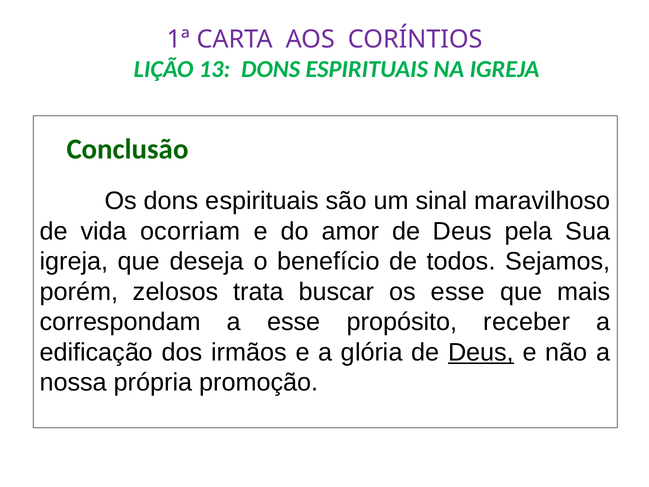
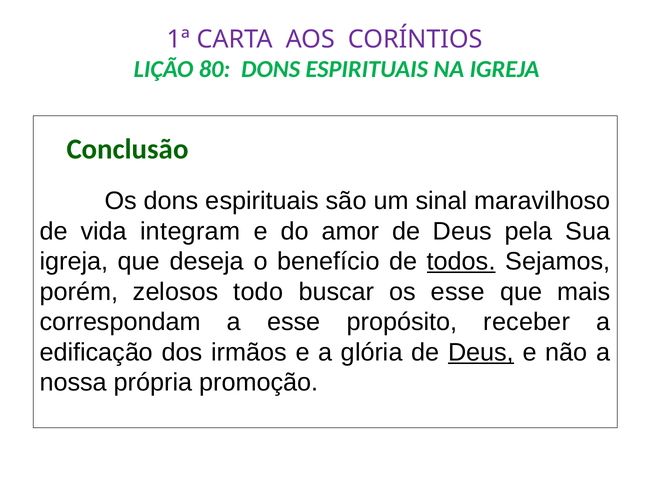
13: 13 -> 80 (215, 69)
ocorriam: ocorriam -> integram (190, 231)
todos underline: none -> present (461, 261)
trata: trata -> todo (258, 292)
